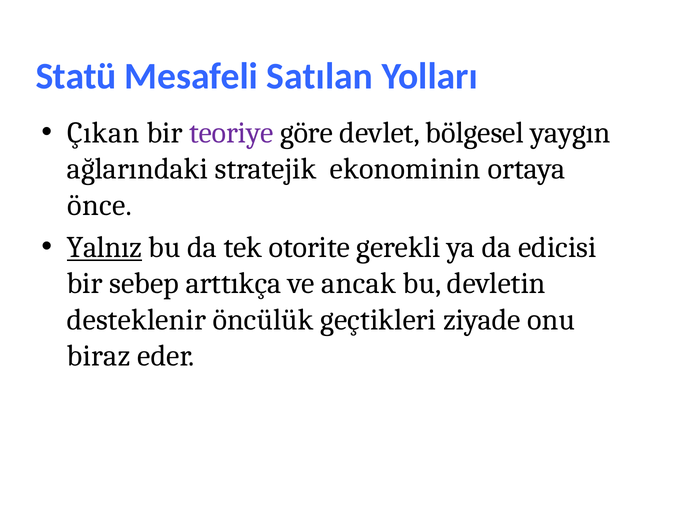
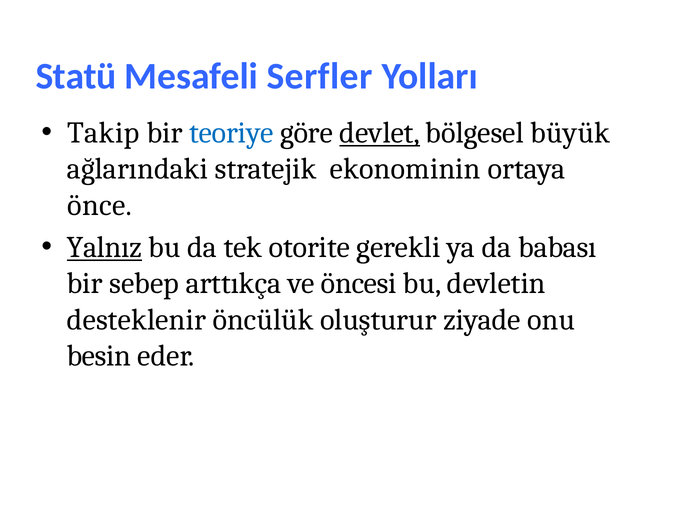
Satılan: Satılan -> Serfler (320, 77)
Çıkan: Çıkan -> Takip (103, 133)
teoriye colour: purple -> blue (231, 133)
devlet underline: none -> present (380, 133)
yaygın: yaygın -> büyük (570, 133)
edicisi: edicisi -> babası (557, 248)
ancak: ancak -> öncesi (359, 284)
geçtikleri: geçtikleri -> oluşturur (378, 320)
biraz: biraz -> besin (99, 356)
